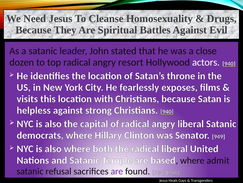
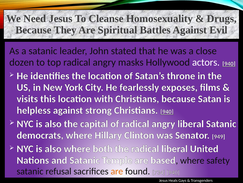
resort: resort -> masks (131, 62)
admit: admit -> safety (218, 160)
are colour: purple -> orange (117, 171)
